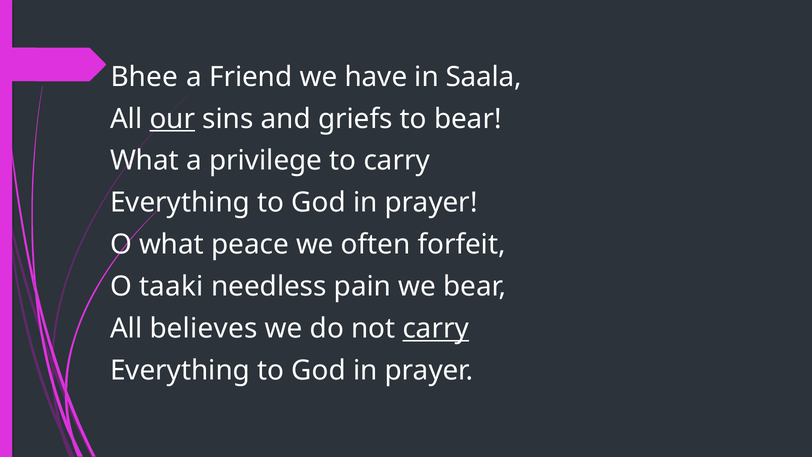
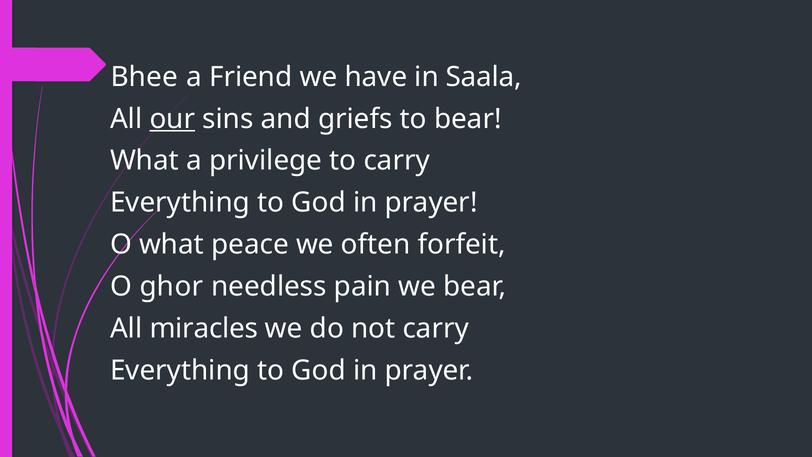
taaki: taaki -> ghor (171, 287)
believes: believes -> miracles (204, 329)
carry underline: present -> none (436, 329)
